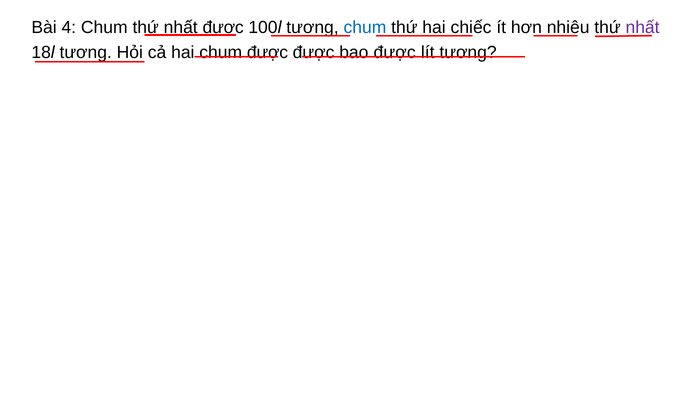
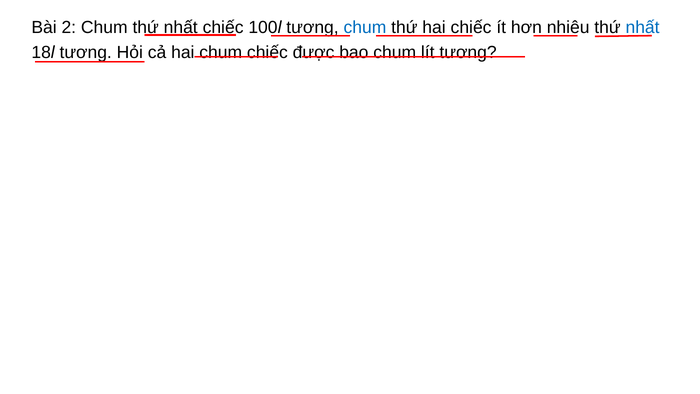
4: 4 -> 2 (69, 27)
nhất được: được -> chiếc (223, 27)
nhất colour: purple -> blue (643, 27)
chum được: được -> chiếc (267, 52)
bao được: được -> chum (395, 52)
